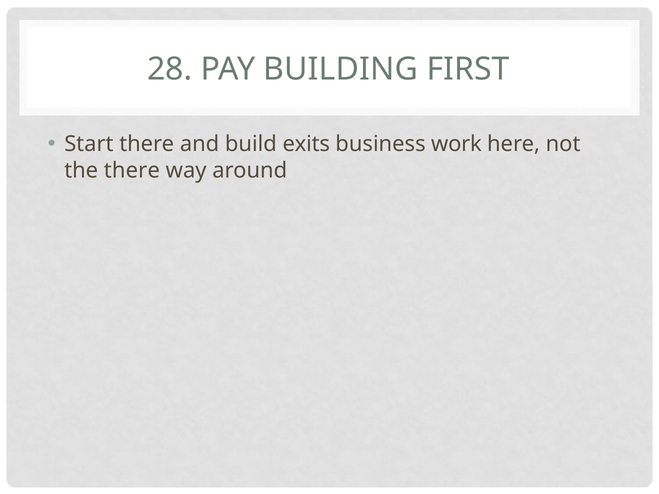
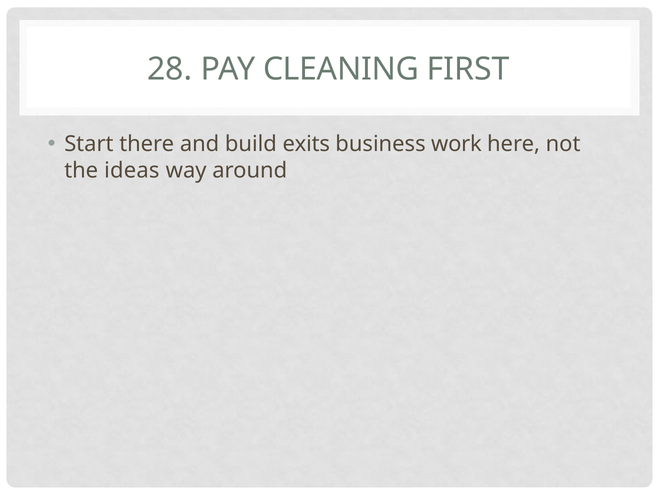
BUILDING: BUILDING -> CLEANING (341, 69)
the there: there -> ideas (132, 171)
